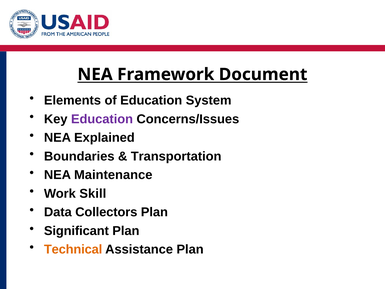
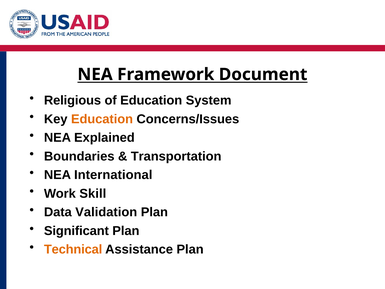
Elements: Elements -> Religious (72, 100)
Education colour: purple -> orange (102, 119)
Maintenance: Maintenance -> International (113, 175)
Collectors: Collectors -> Validation (106, 212)
